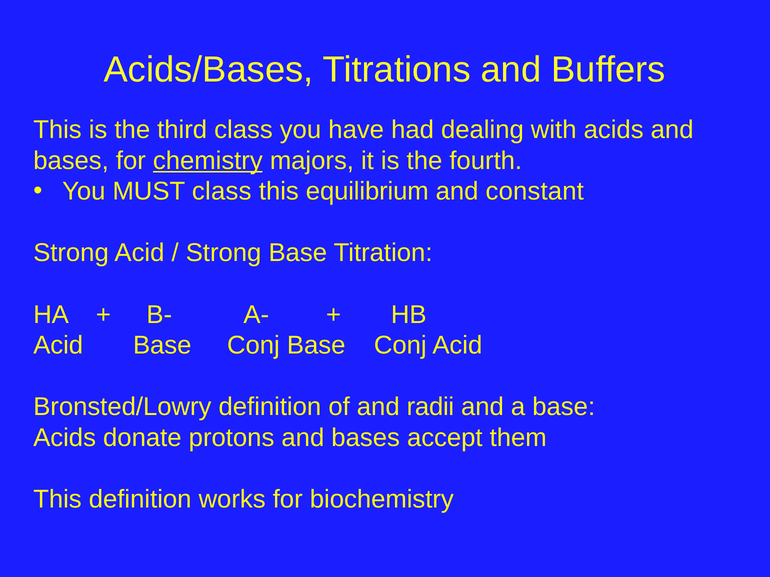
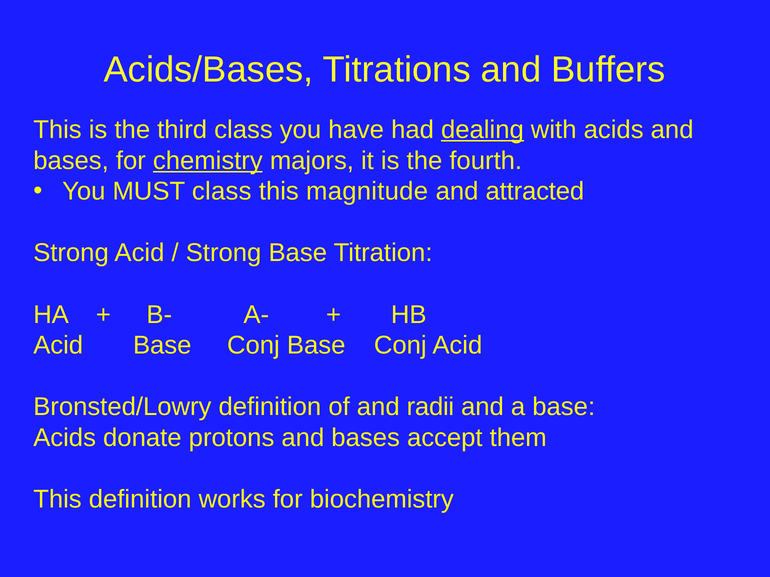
dealing underline: none -> present (482, 130)
equilibrium: equilibrium -> magnitude (367, 192)
constant: constant -> attracted (535, 192)
